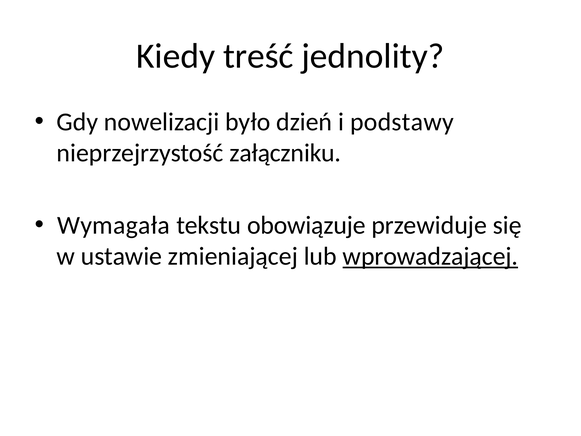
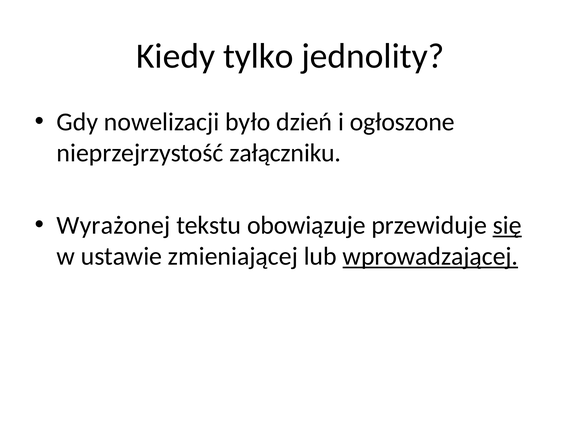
treść: treść -> tylko (258, 56)
podstawy: podstawy -> ogłoszone (402, 122)
Wymagała: Wymagała -> Wyrażonej (114, 225)
się underline: none -> present (507, 225)
